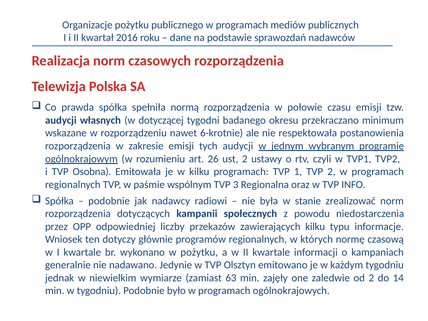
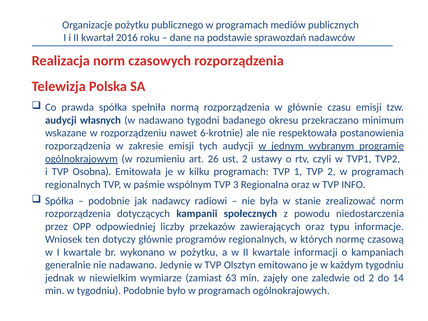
w połowie: połowie -> głównie (305, 107)
w dotyczącej: dotyczącej -> nadawano (161, 120)
zawierających kilku: kilku -> oraz (315, 227)
